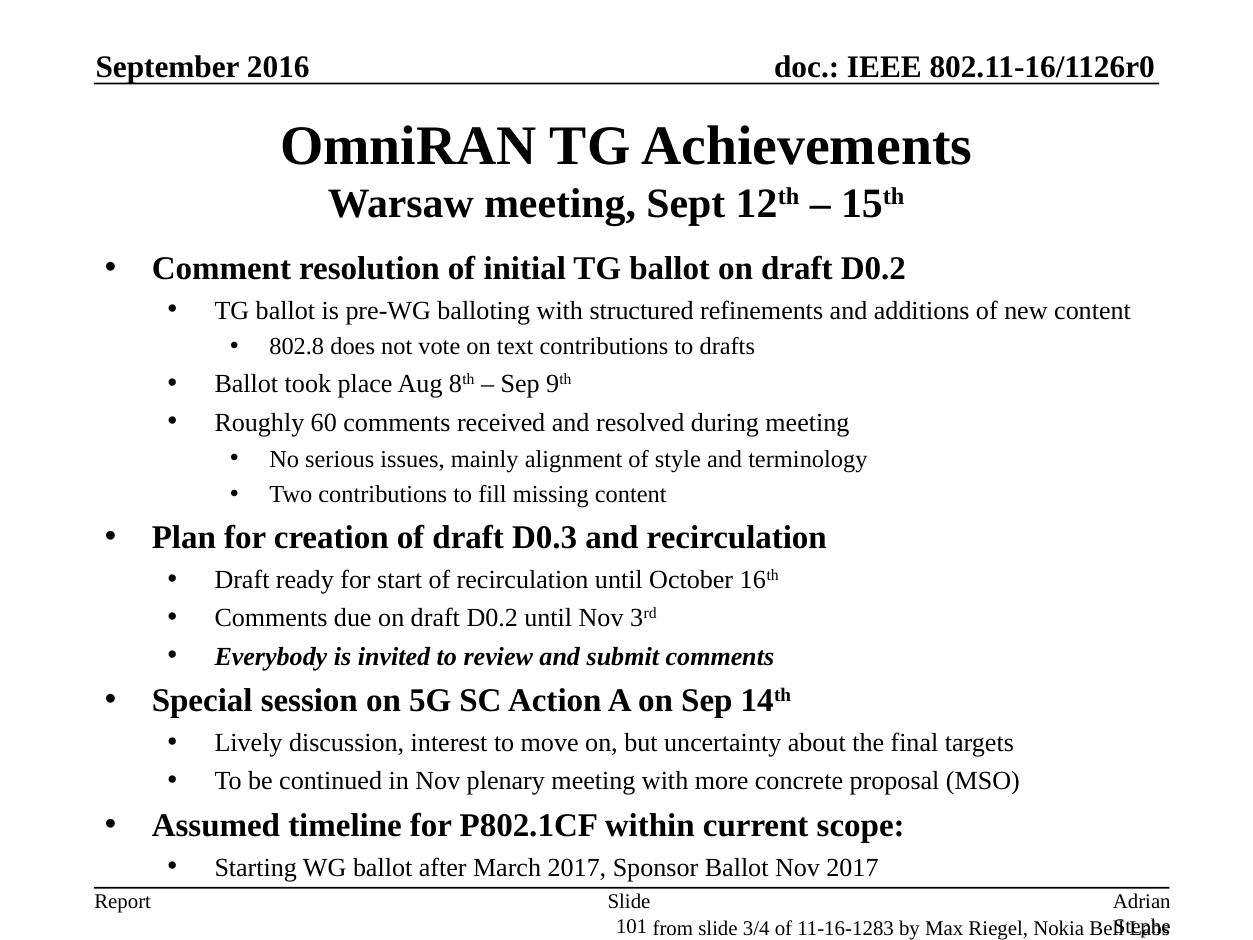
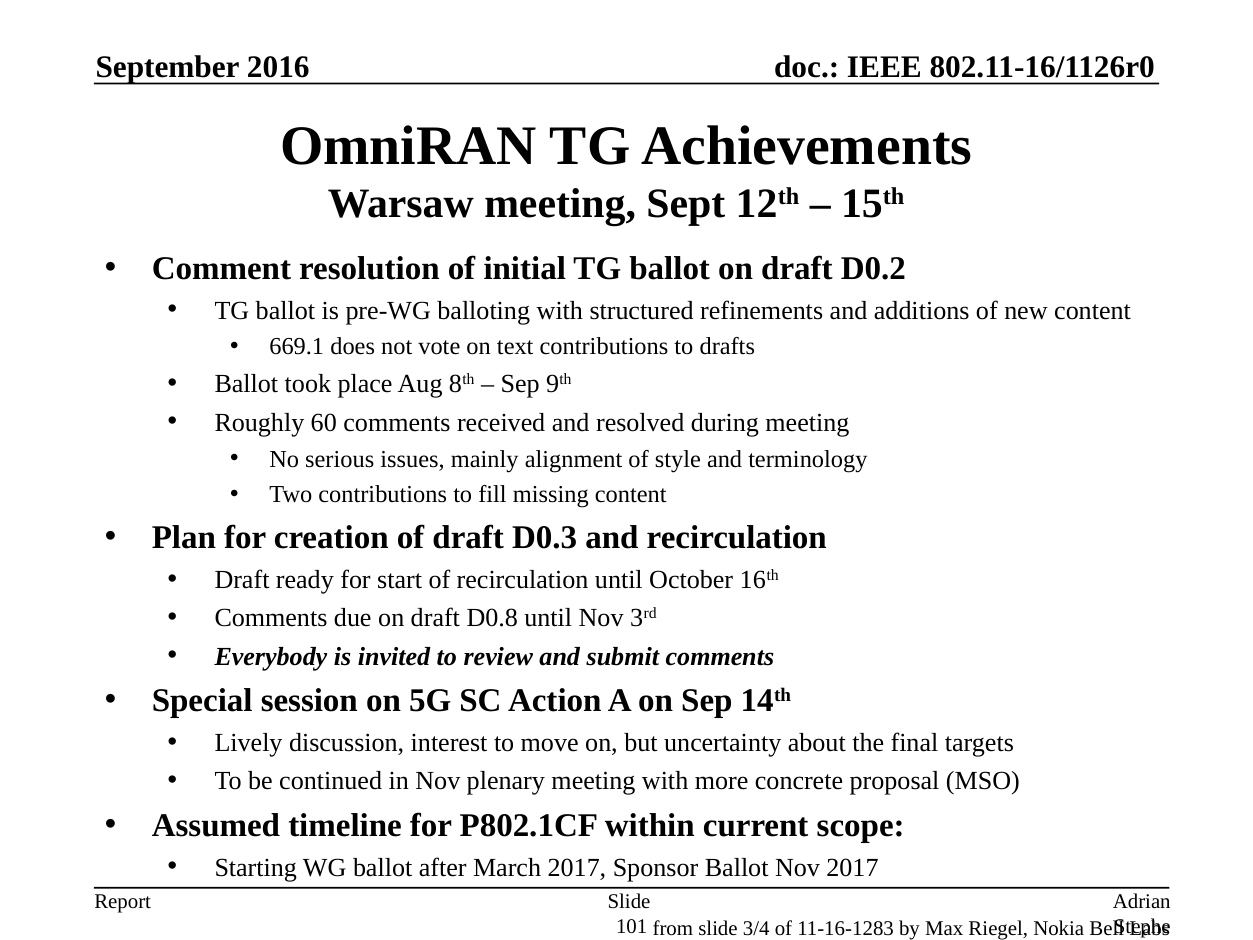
802.8: 802.8 -> 669.1 (297, 347)
due on draft D0.2: D0.2 -> D0.8 (492, 618)
